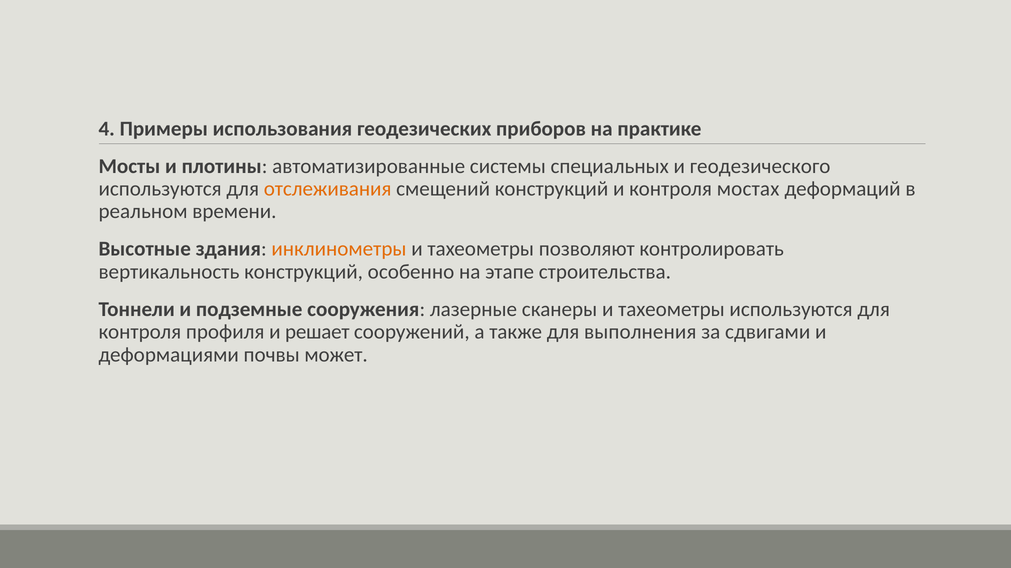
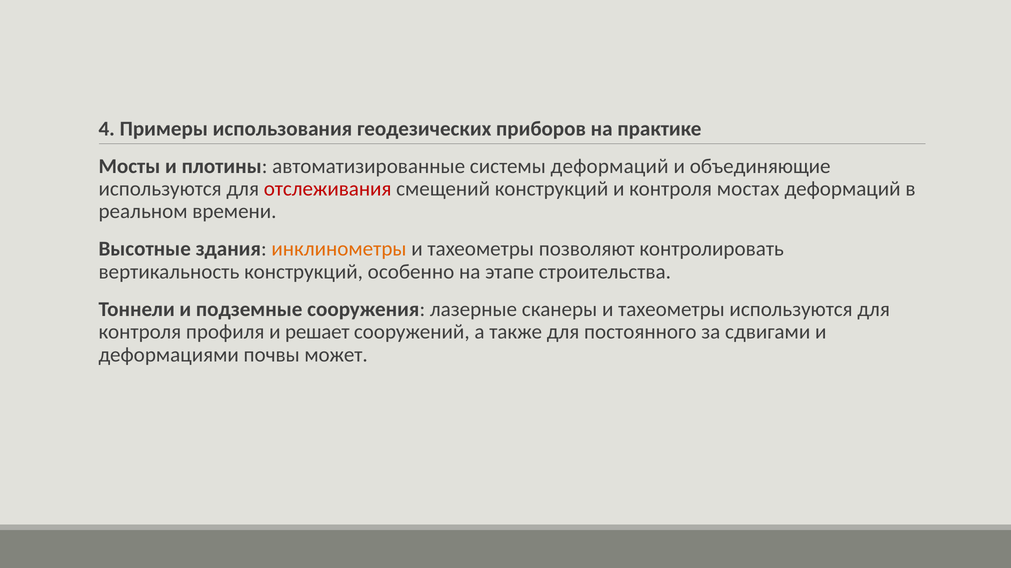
системы специальных: специальных -> деформаций (610, 166)
геодезического: геодезического -> объединяющие (760, 166)
отслеживания colour: orange -> red (328, 189)
выполнения: выполнения -> постоянного (640, 332)
